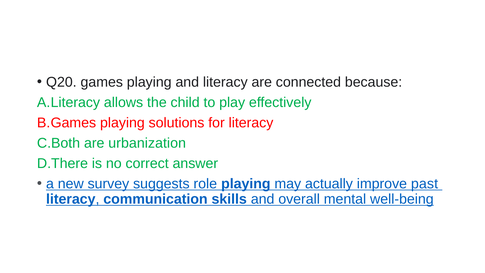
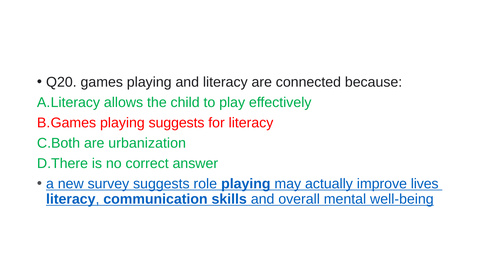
playing solutions: solutions -> suggests (177, 123)
past: past -> lives (425, 184)
